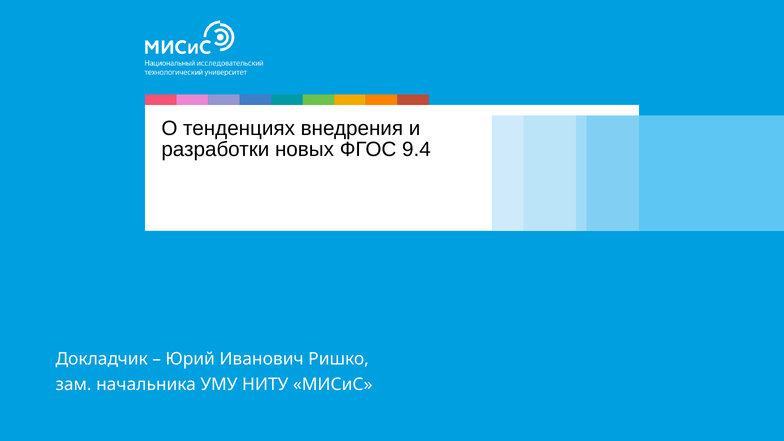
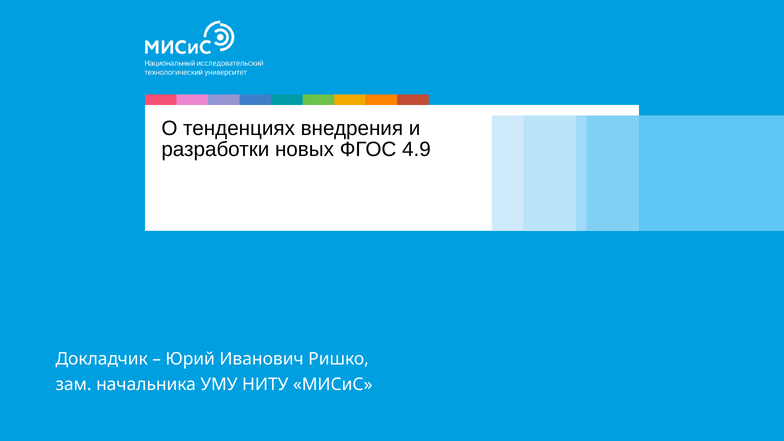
9.4: 9.4 -> 4.9 (416, 150)
